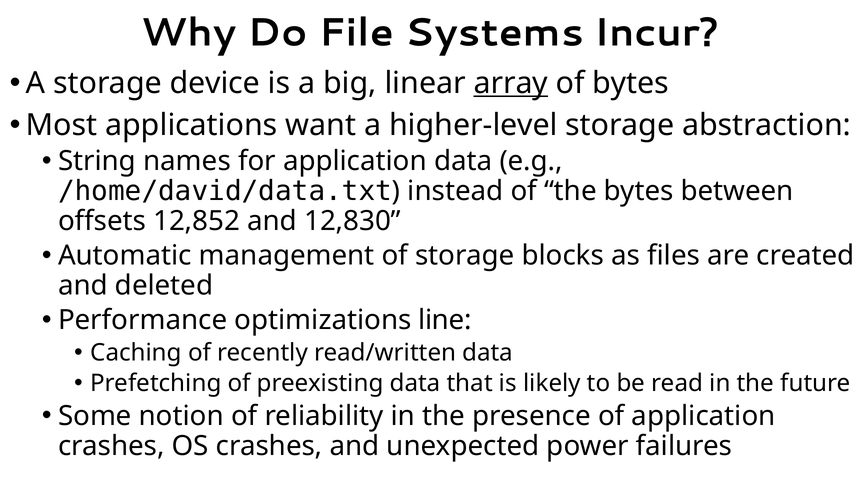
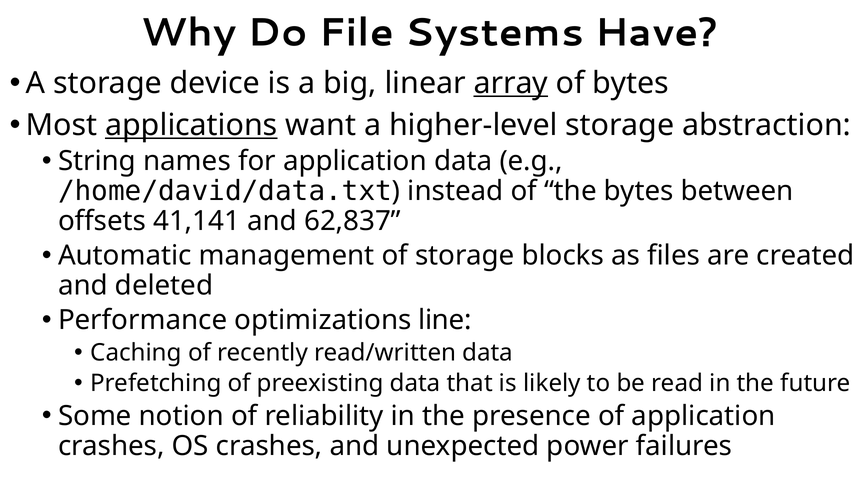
Incur: Incur -> Have (657, 33)
applications underline: none -> present (191, 125)
12,852: 12,852 -> 41,141 (197, 221)
12,830: 12,830 -> 62,837 (353, 221)
